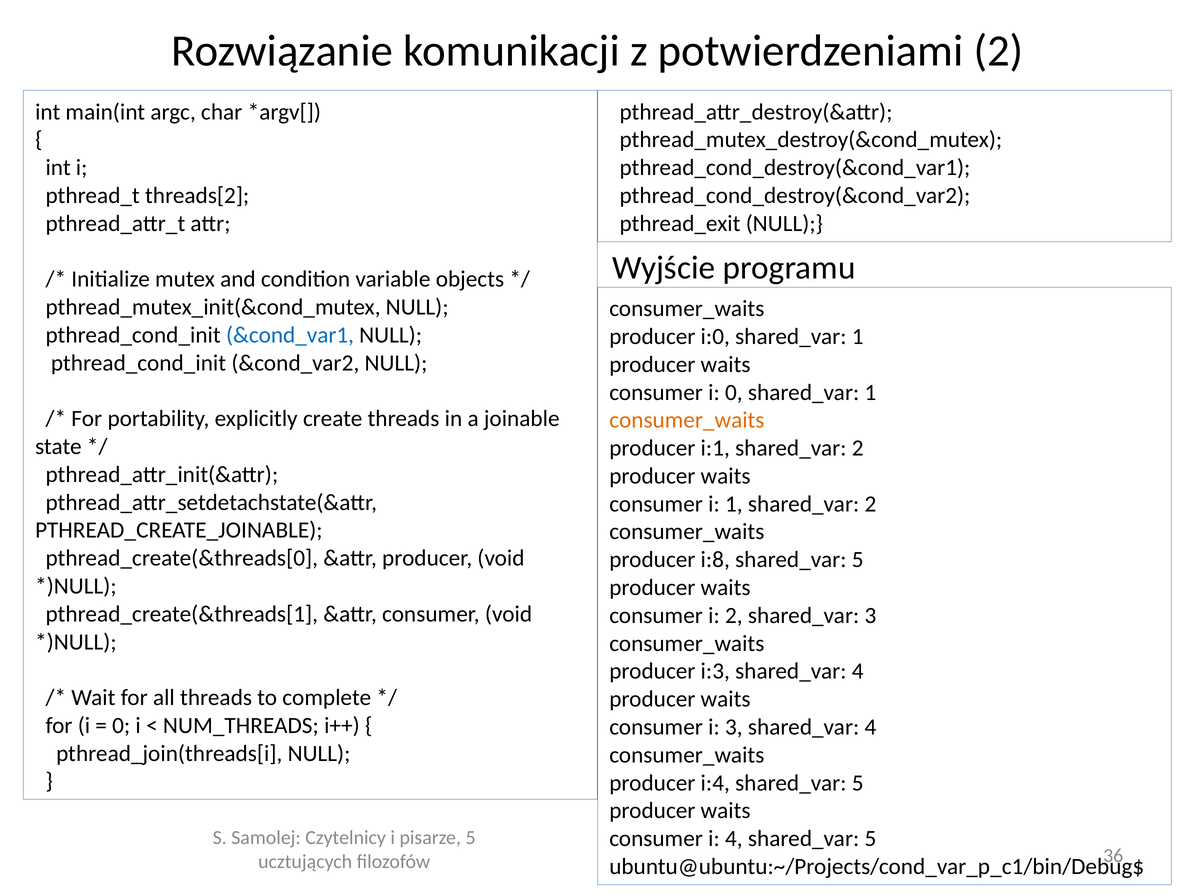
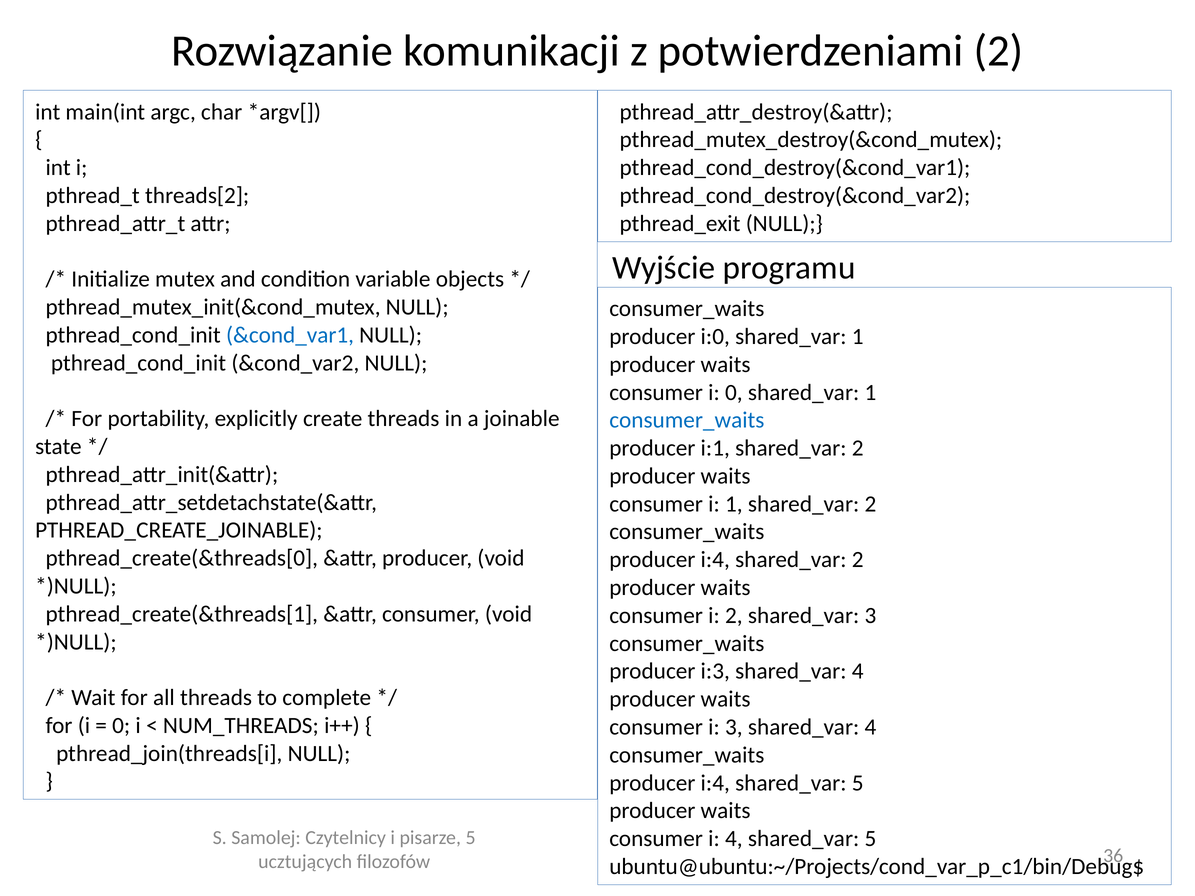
consumer_waits colour: orange -> blue (687, 420)
i:8: i:8 -> i:4 (715, 560)
5: 5 -> 2 (858, 560)
